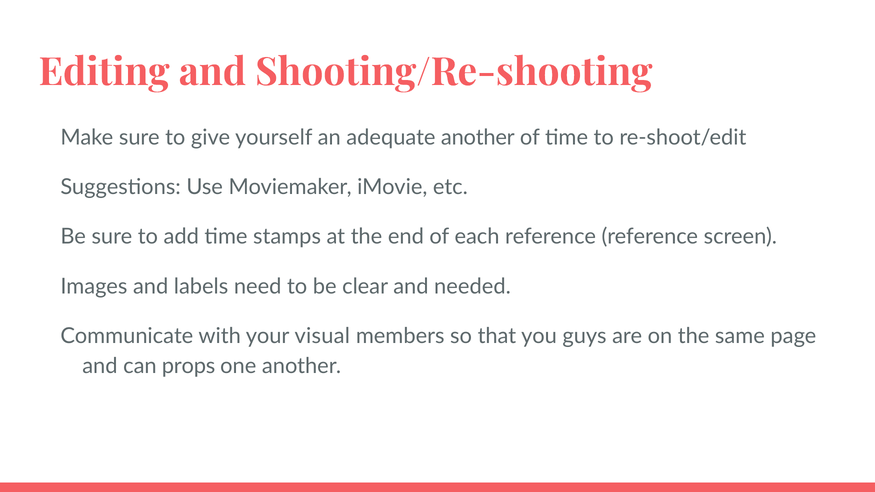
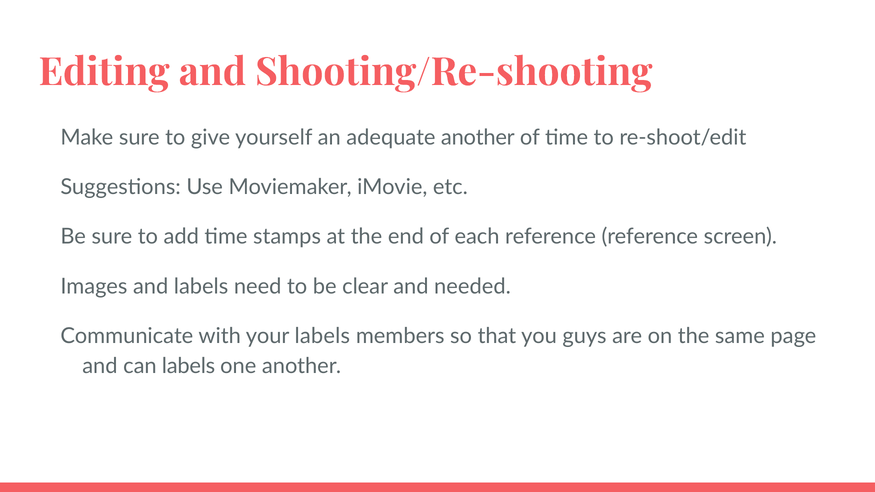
your visual: visual -> labels (322, 336)
can props: props -> labels (189, 366)
